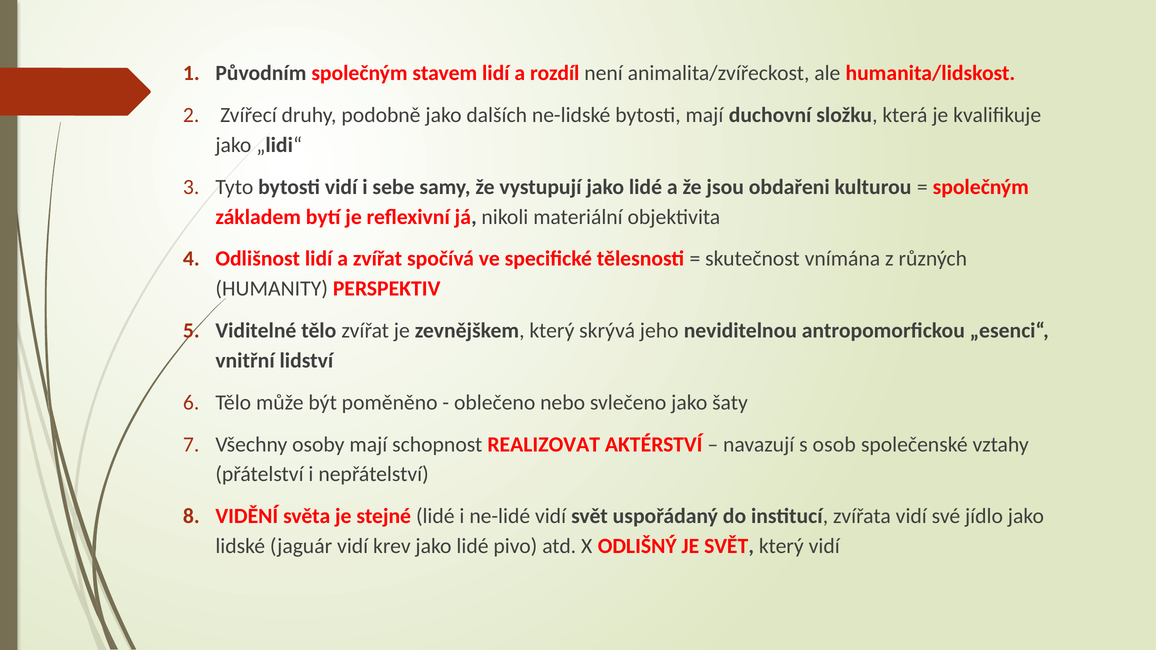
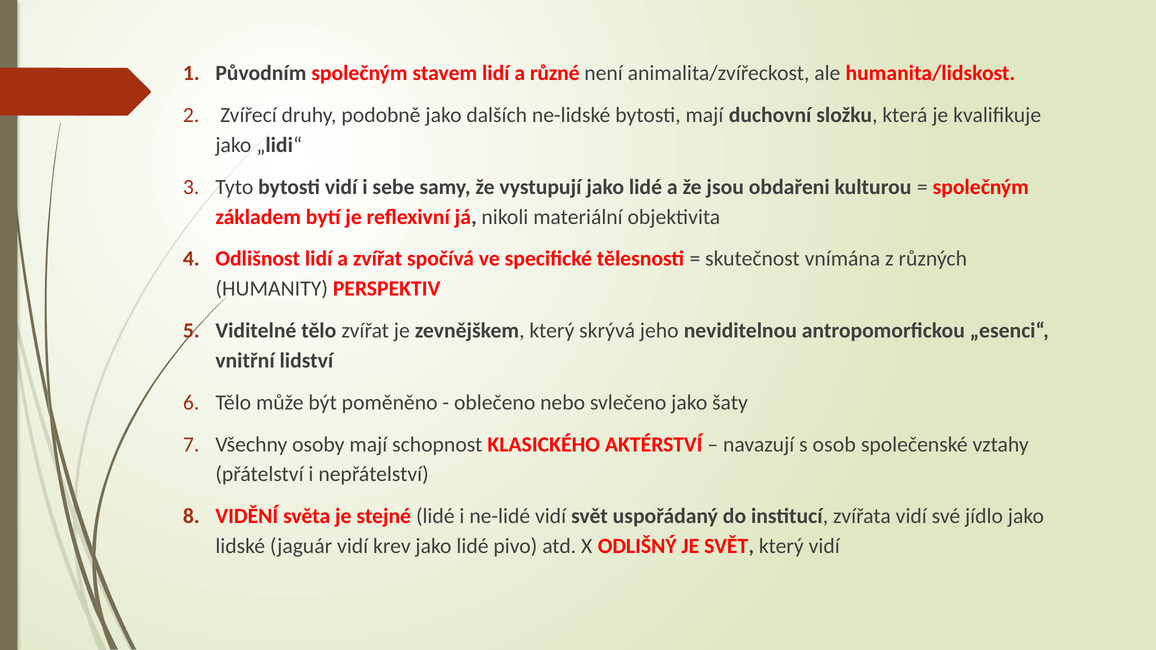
rozdíl: rozdíl -> různé (555, 73)
REALIZOVAT: REALIZOVAT -> KLASICKÉHO (544, 445)
